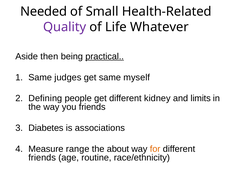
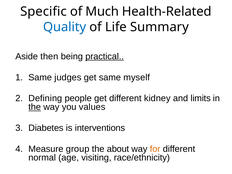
Needed: Needed -> Specific (43, 12)
Small: Small -> Much (102, 12)
Quality colour: purple -> blue (65, 27)
Whatever: Whatever -> Summary (159, 27)
the underline: none -> present (35, 107)
you friends: friends -> values (92, 107)
associations: associations -> interventions (100, 128)
range: range -> group (78, 149)
friends: friends -> normal (42, 158)
routine: routine -> visiting (96, 158)
